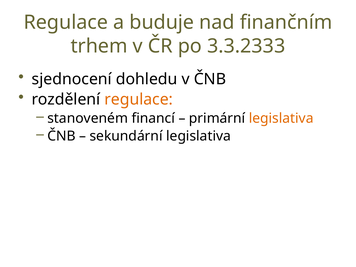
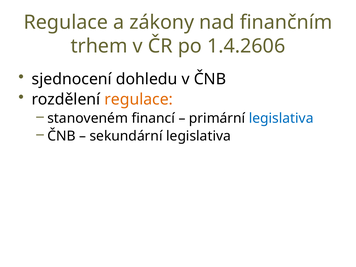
buduje: buduje -> zákony (162, 22)
3.3.2333: 3.3.2333 -> 1.4.2606 (246, 46)
legislativa colour: orange -> blue (281, 118)
